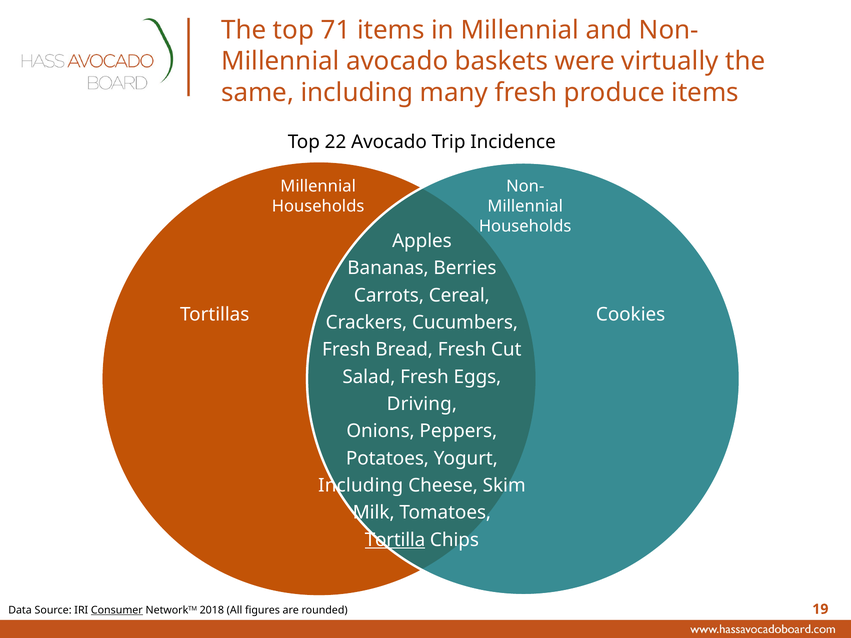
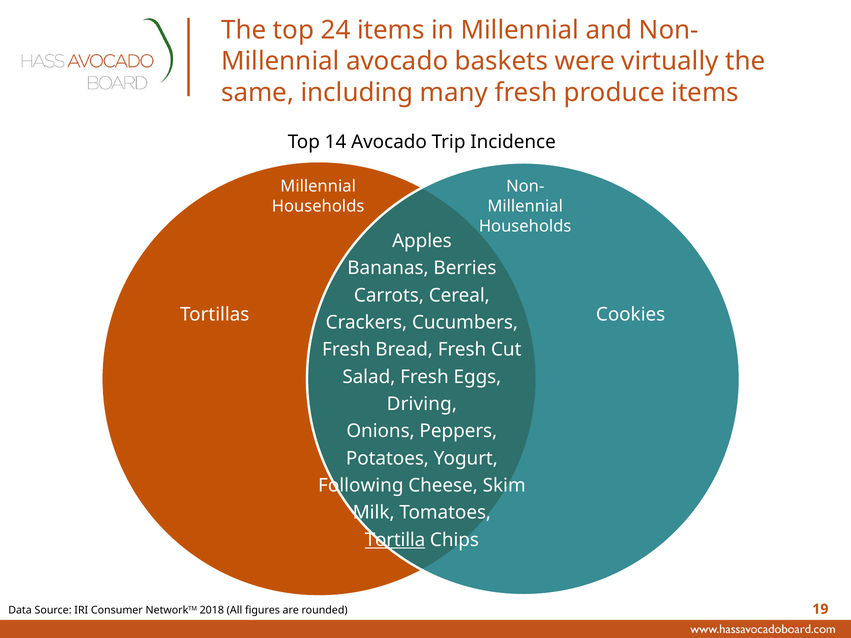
71: 71 -> 24 (336, 30)
22: 22 -> 14 (336, 142)
Including: Including -> Following (361, 486)
Consumer underline: present -> none (117, 611)
